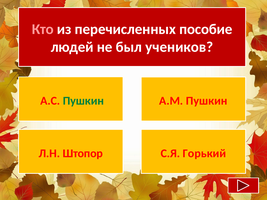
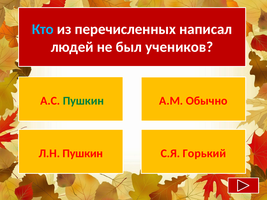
Кто colour: pink -> light blue (43, 29)
пособие: пособие -> написал (206, 29)
А.М Пушкин: Пушкин -> Обычно (207, 101)
Л.Н Штопор: Штопор -> Пушкин (83, 154)
